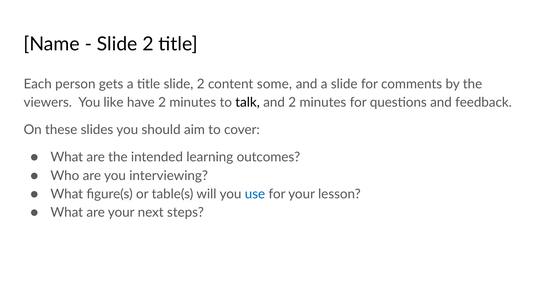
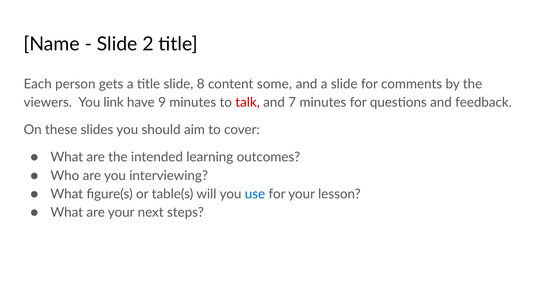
title slide 2: 2 -> 8 (201, 84)
like: like -> link (114, 103)
have 2: 2 -> 9 (162, 103)
talk colour: black -> red (248, 103)
and 2: 2 -> 7 (292, 103)
